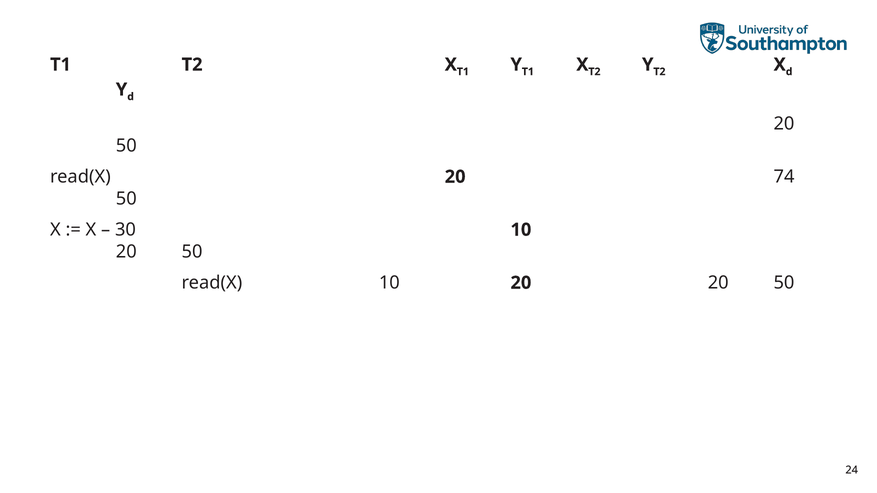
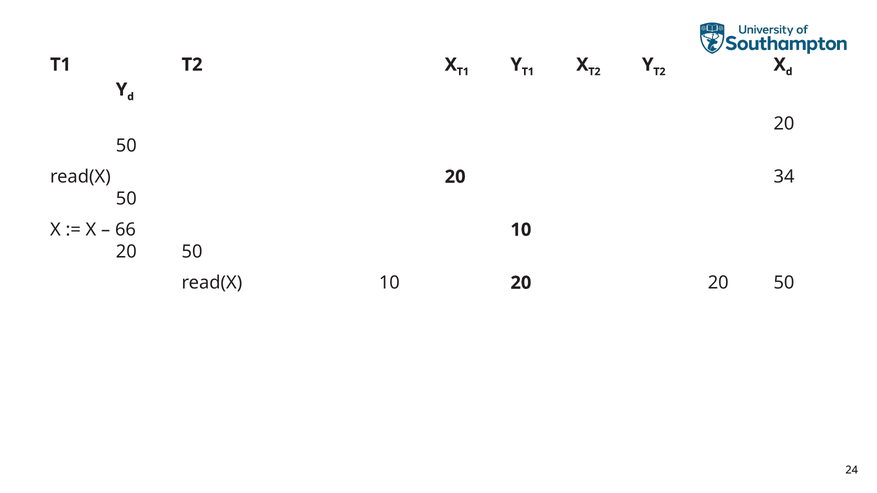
74: 74 -> 34 (784, 177)
30: 30 -> 66 (125, 230)
